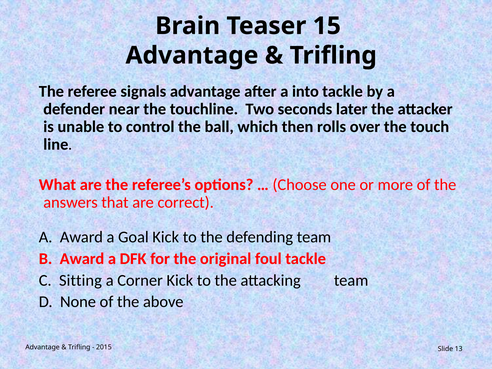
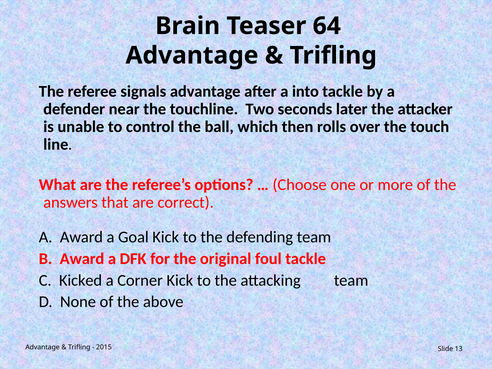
15: 15 -> 64 (327, 26)
Sitting: Sitting -> Kicked (81, 280)
